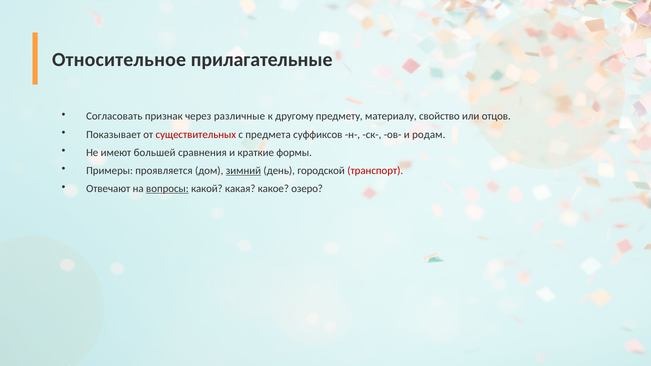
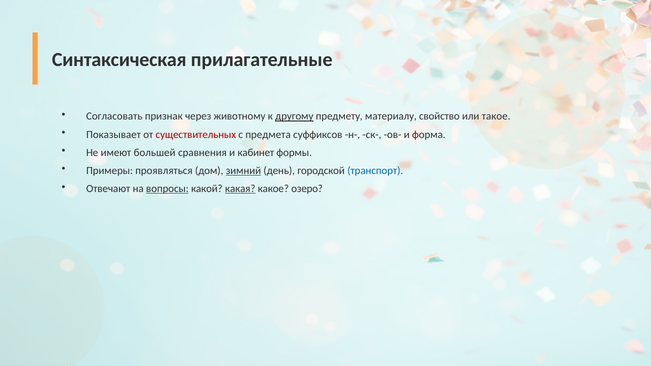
Относительное: Относительное -> Синтаксическая (119, 60)
различные: различные -> животному (240, 116)
другому underline: none -> present (294, 116)
отцов: отцов -> такое (496, 116)
родам: родам -> форма (429, 135)
краткие: краткие -> кабинет (256, 153)
проявляется: проявляется -> проявляться (164, 171)
транспорт colour: red -> blue (375, 171)
какая underline: none -> present (240, 189)
